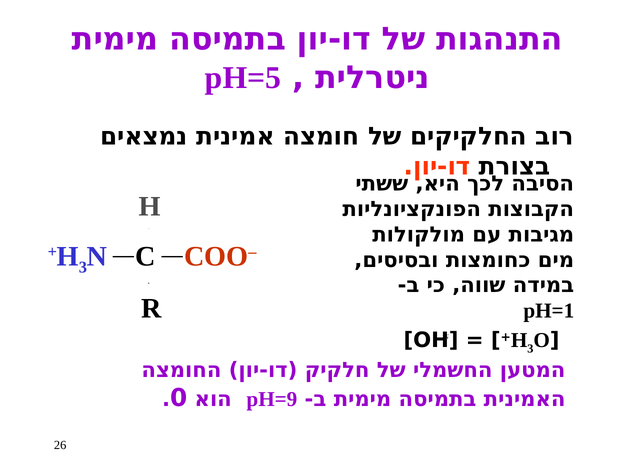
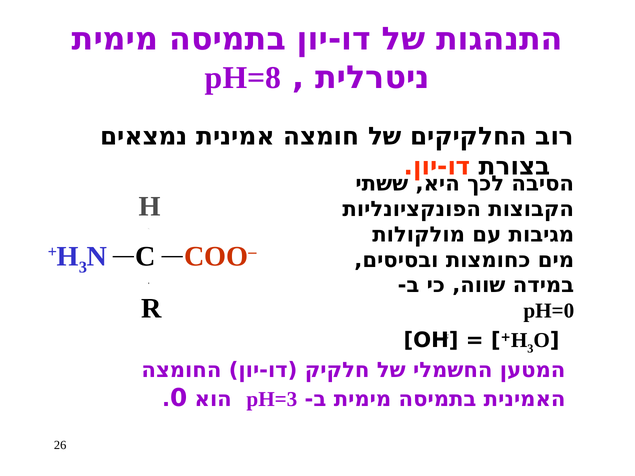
pH=5: pH=5 -> pH=8 (243, 78)
pH=1: pH=1 -> pH=0 (549, 311)
pH=9: pH=9 -> pH=3 (272, 399)
